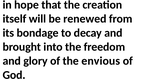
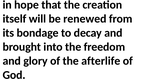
envious: envious -> afterlife (101, 61)
